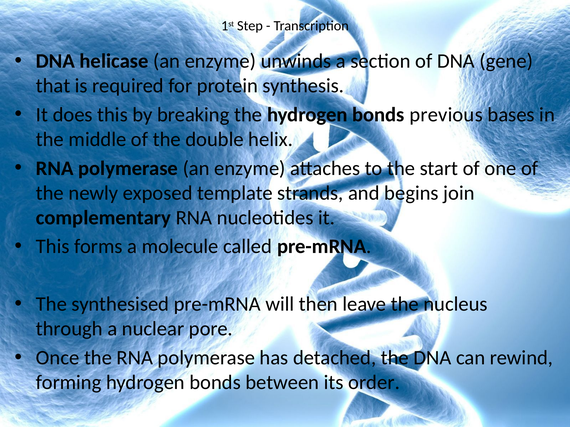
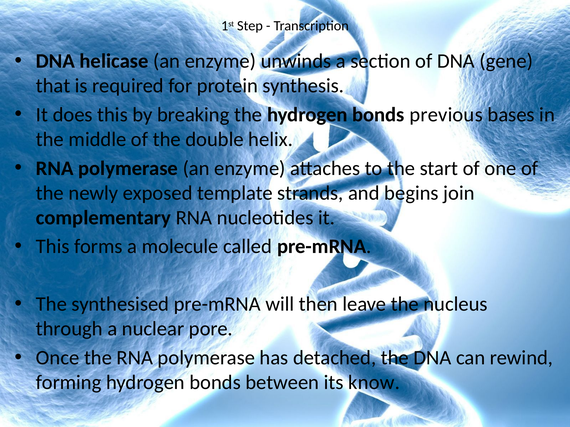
order: order -> know (374, 383)
